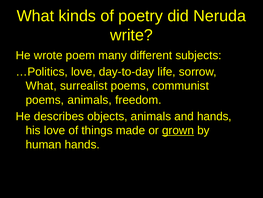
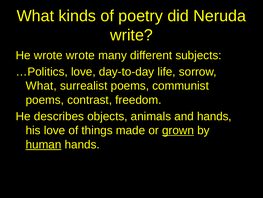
wrote poem: poem -> wrote (80, 55)
poems animals: animals -> contrast (90, 100)
human underline: none -> present (44, 144)
